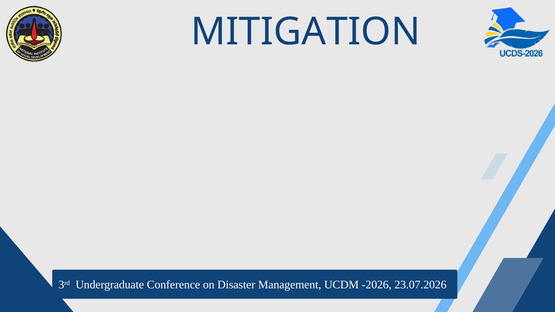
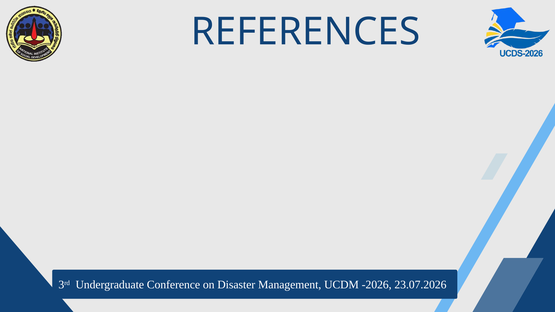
MITIGATION: MITIGATION -> REFERENCES (306, 32)
